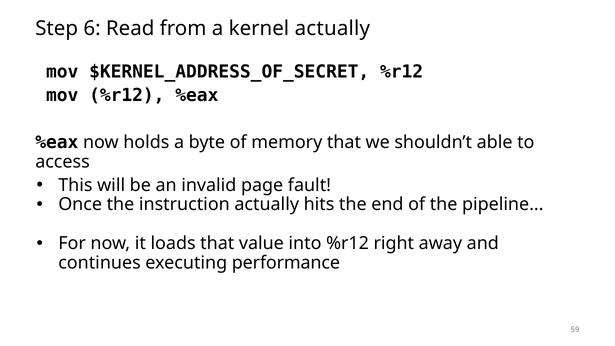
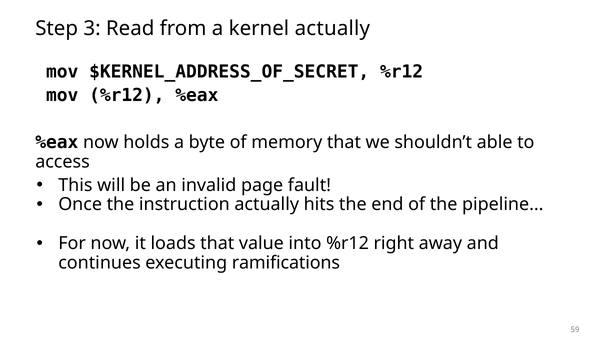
6: 6 -> 3 (92, 29)
performance: performance -> ramifications (286, 263)
